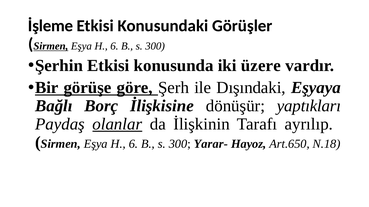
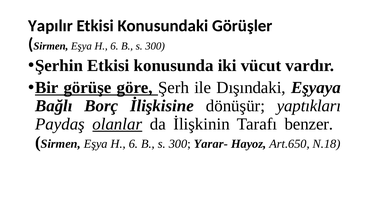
İşleme: İşleme -> Yapılır (51, 26)
Sirmen underline: present -> none (51, 46)
üzere: üzere -> vücut (261, 66)
ayrılıp: ayrılıp -> benzer (309, 124)
